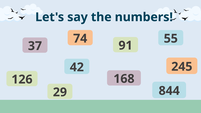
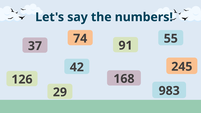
844: 844 -> 983 (169, 91)
